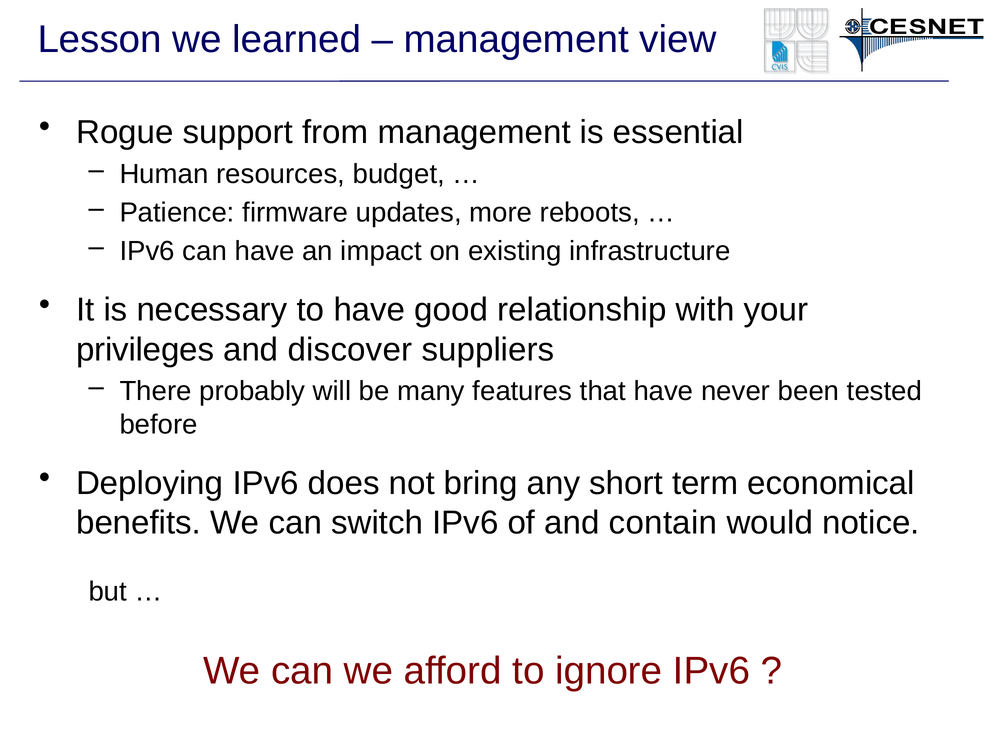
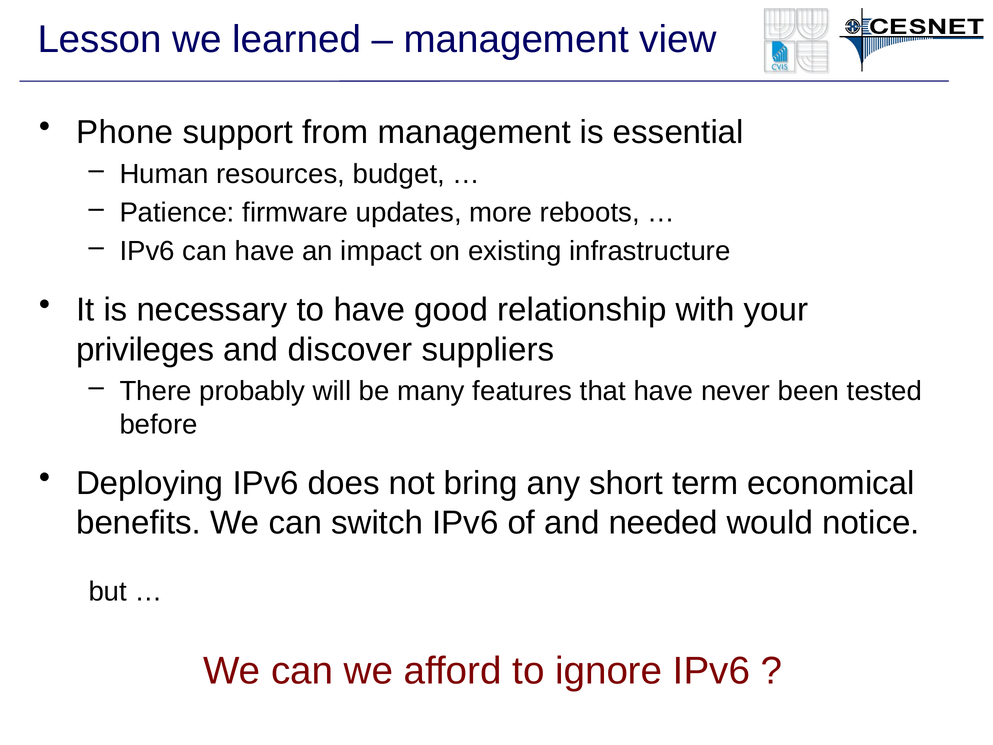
Rogue: Rogue -> Phone (125, 132)
contain: contain -> needed (663, 523)
